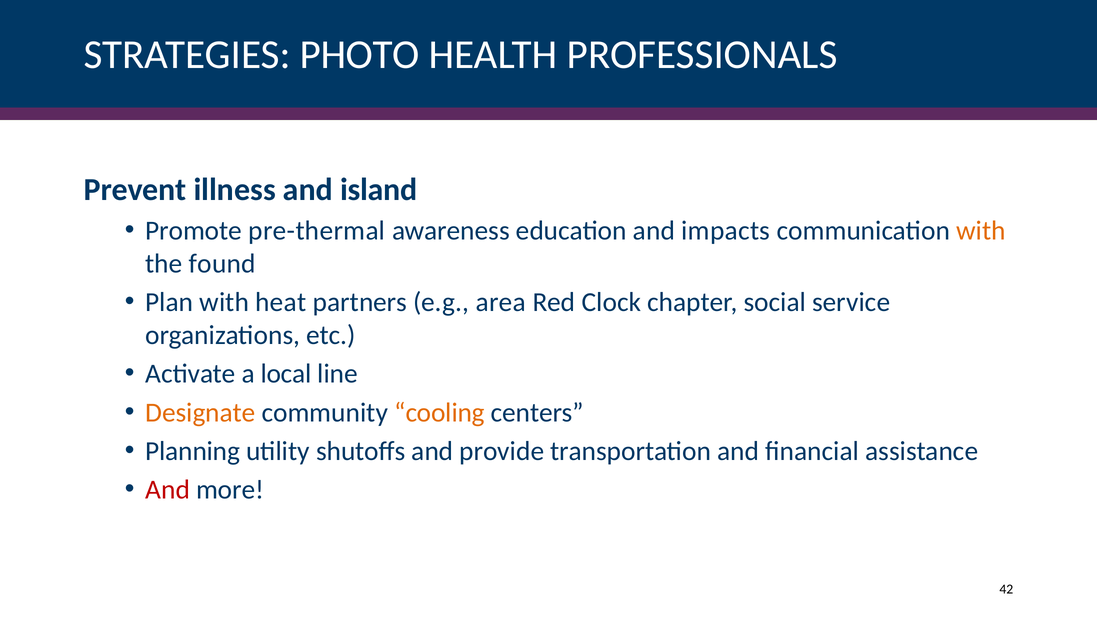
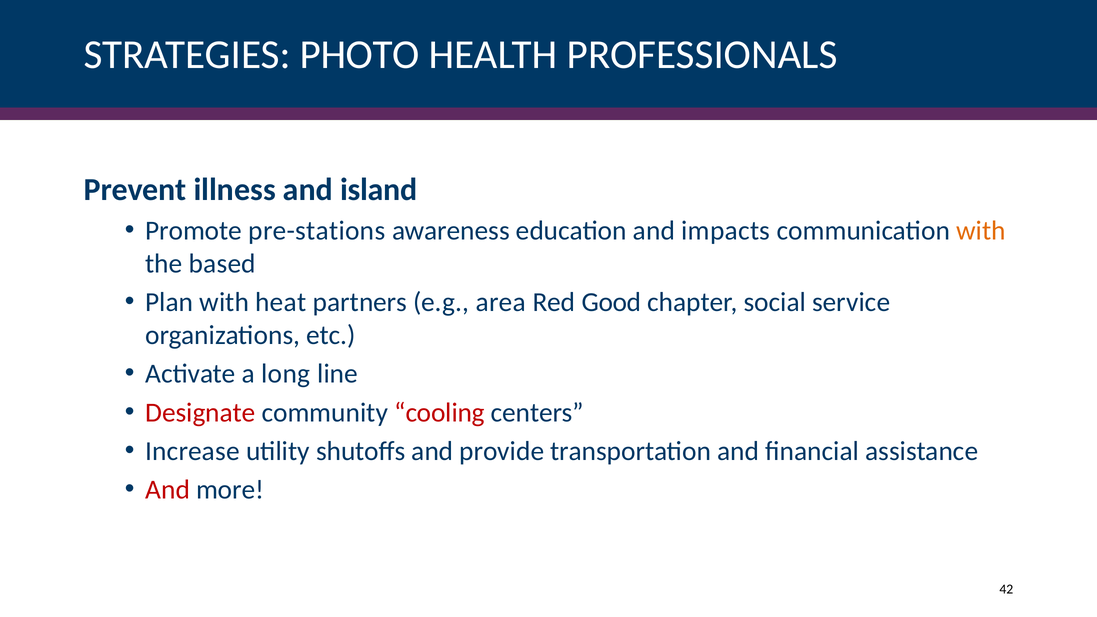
pre-thermal: pre-thermal -> pre-stations (317, 231)
found: found -> based (222, 264)
Clock: Clock -> Good (611, 302)
local: local -> long (286, 374)
Designate colour: orange -> red (200, 413)
cooling colour: orange -> red (440, 413)
Planning: Planning -> Increase (193, 451)
